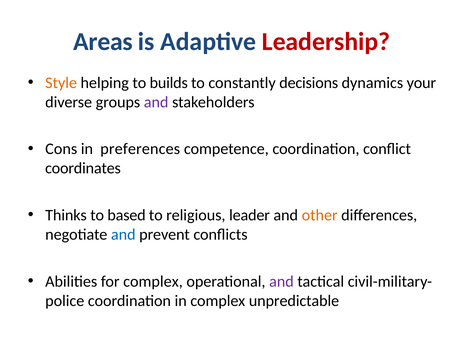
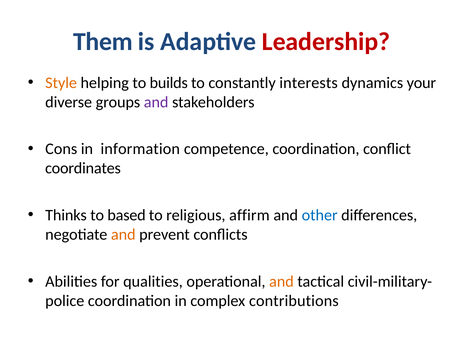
Areas: Areas -> Them (103, 42)
decisions: decisions -> interests (309, 83)
preferences: preferences -> information (140, 149)
leader: leader -> affirm (249, 215)
other colour: orange -> blue (320, 215)
and colour: blue -> orange (123, 235)
for complex: complex -> qualities (153, 281)
and colour: purple -> orange (281, 281)
unpredictable: unpredictable -> contributions (294, 301)
